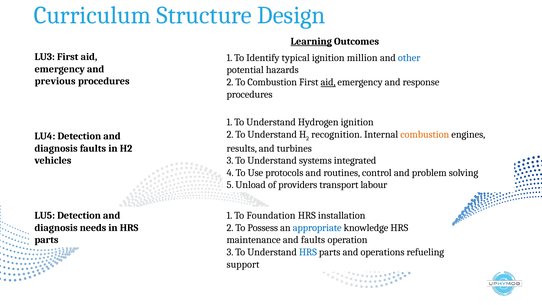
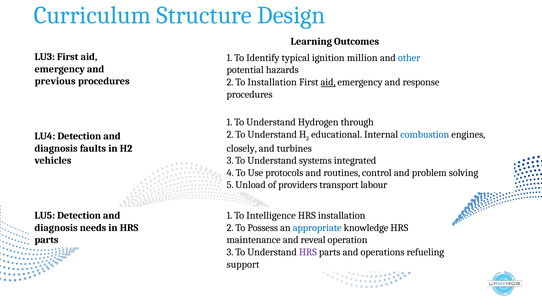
Learning underline: present -> none (311, 41)
To Combustion: Combustion -> Installation (272, 82)
Hydrogen ignition: ignition -> through (357, 122)
recognition: recognition -> educational (337, 134)
combustion colour: orange -> blue (425, 134)
results: results -> closely (242, 148)
Foundation: Foundation -> Intelligence (271, 215)
and faults: faults -> reveal (313, 240)
HRS colour: blue -> purple (308, 252)
